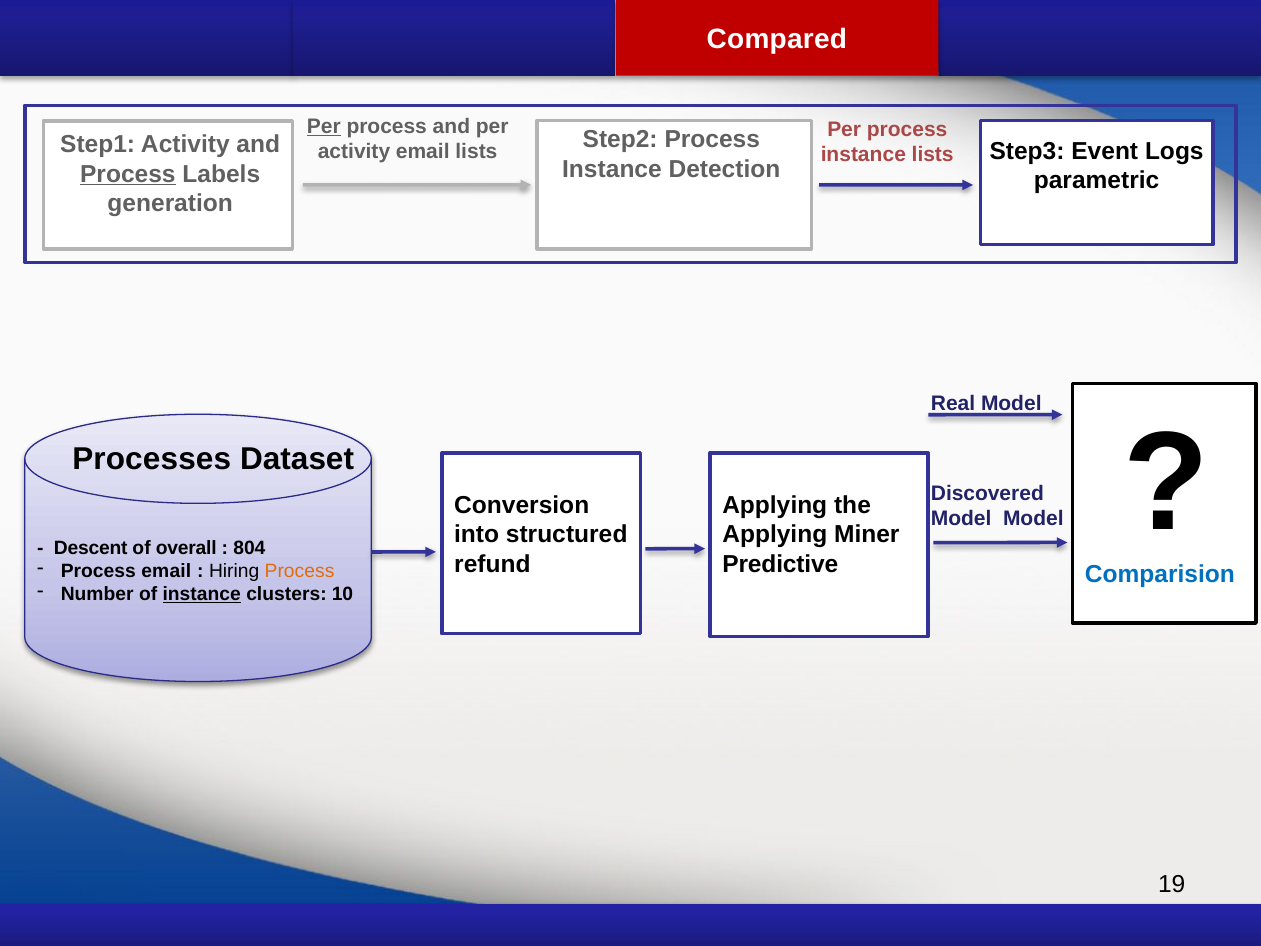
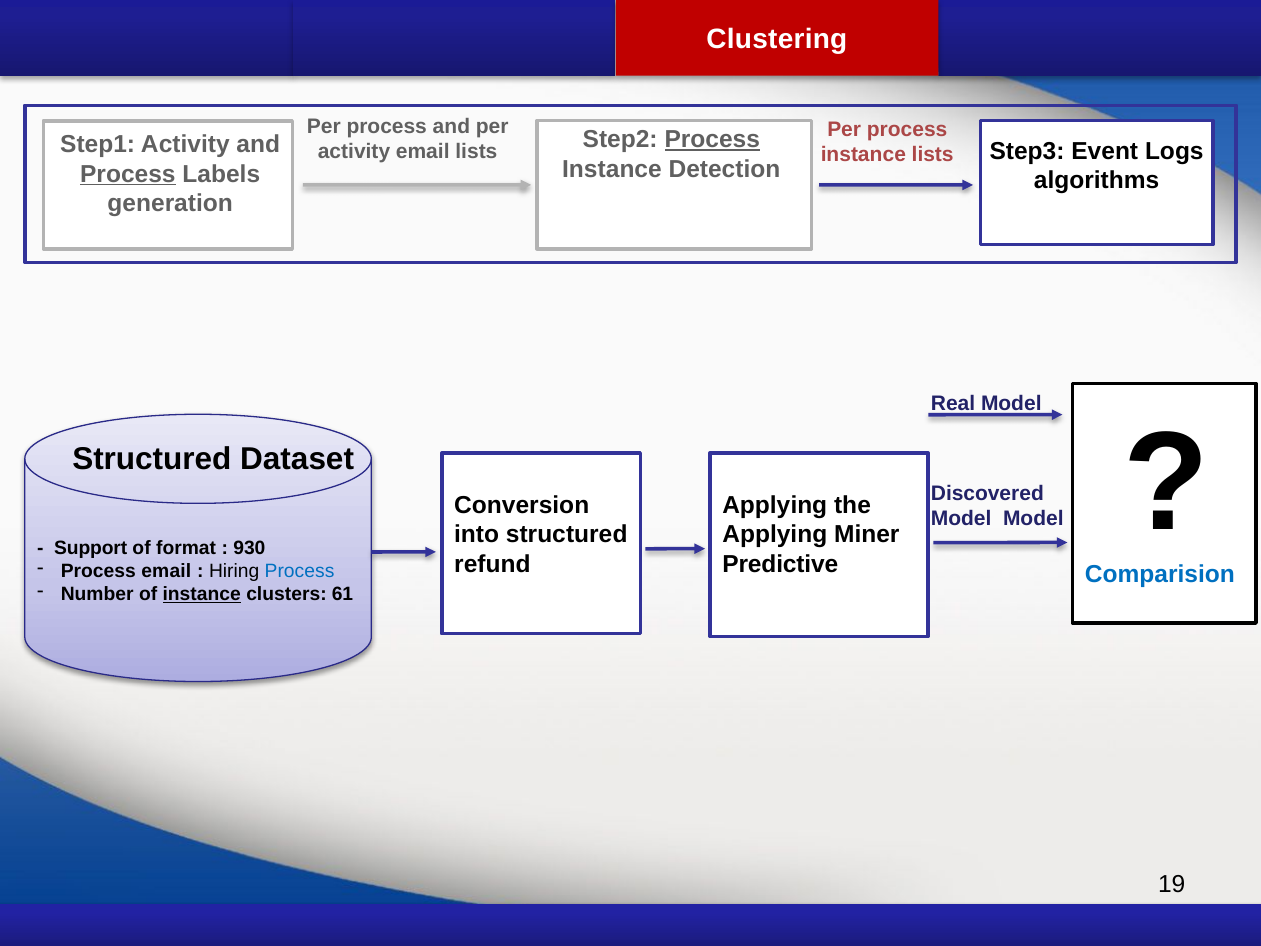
Compared: Compared -> Clustering (777, 40)
Per underline: present -> none (324, 126)
Process underline: none -> present (712, 140)
parametric: parametric -> algorithms (1097, 181)
Processes: Processes -> Structured (152, 459)
Descent: Descent -> Support (91, 548)
overall: overall -> format (186, 548)
804: 804 -> 930 (249, 548)
Process colour: orange -> blue (300, 571)
10: 10 -> 61 (342, 594)
